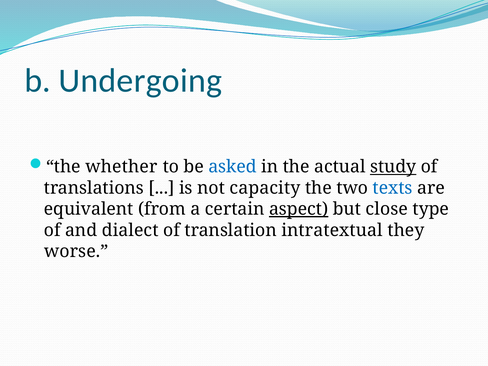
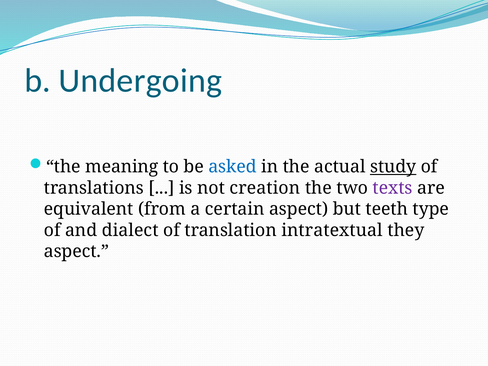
whether: whether -> meaning (122, 167)
capacity: capacity -> creation (265, 188)
texts colour: blue -> purple (393, 188)
aspect underline: present -> none (299, 209)
close: close -> teeth (387, 209)
worse: worse -> aspect (76, 251)
